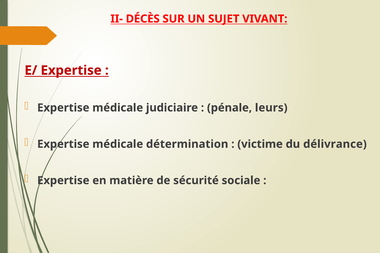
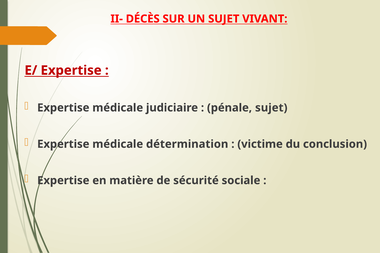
pénale leurs: leurs -> sujet (271, 108)
délivrance: délivrance -> conclusion (335, 144)
